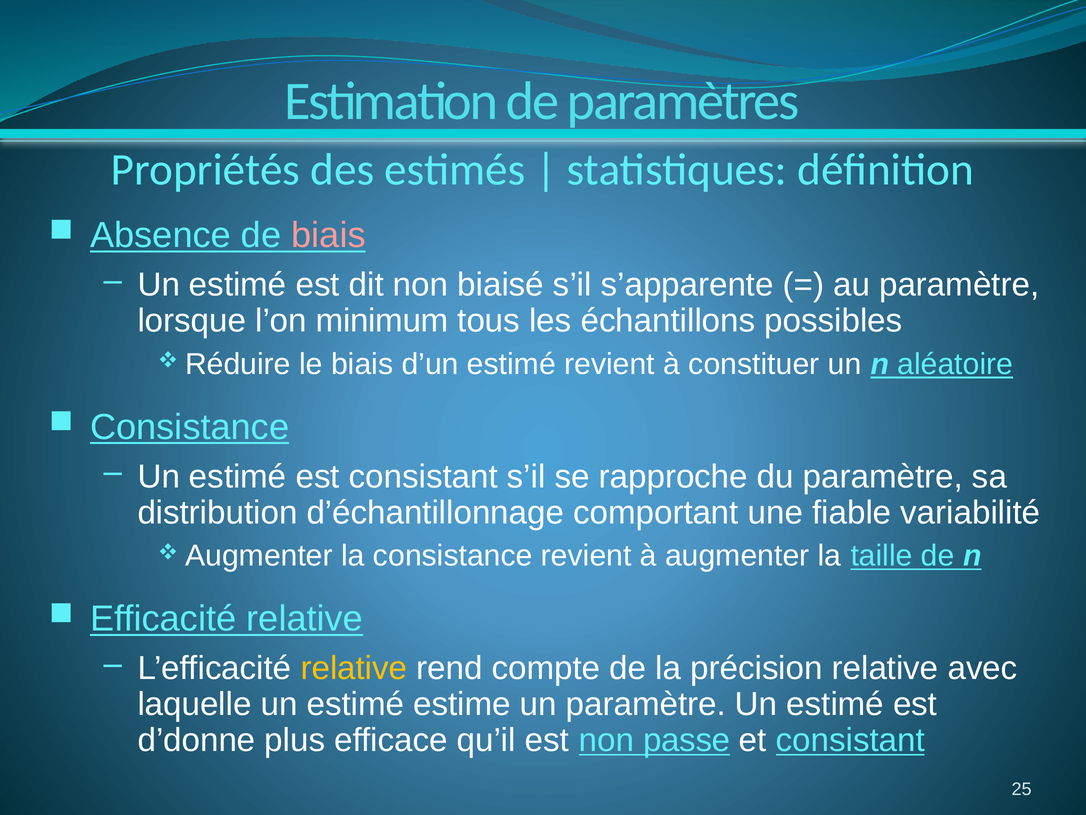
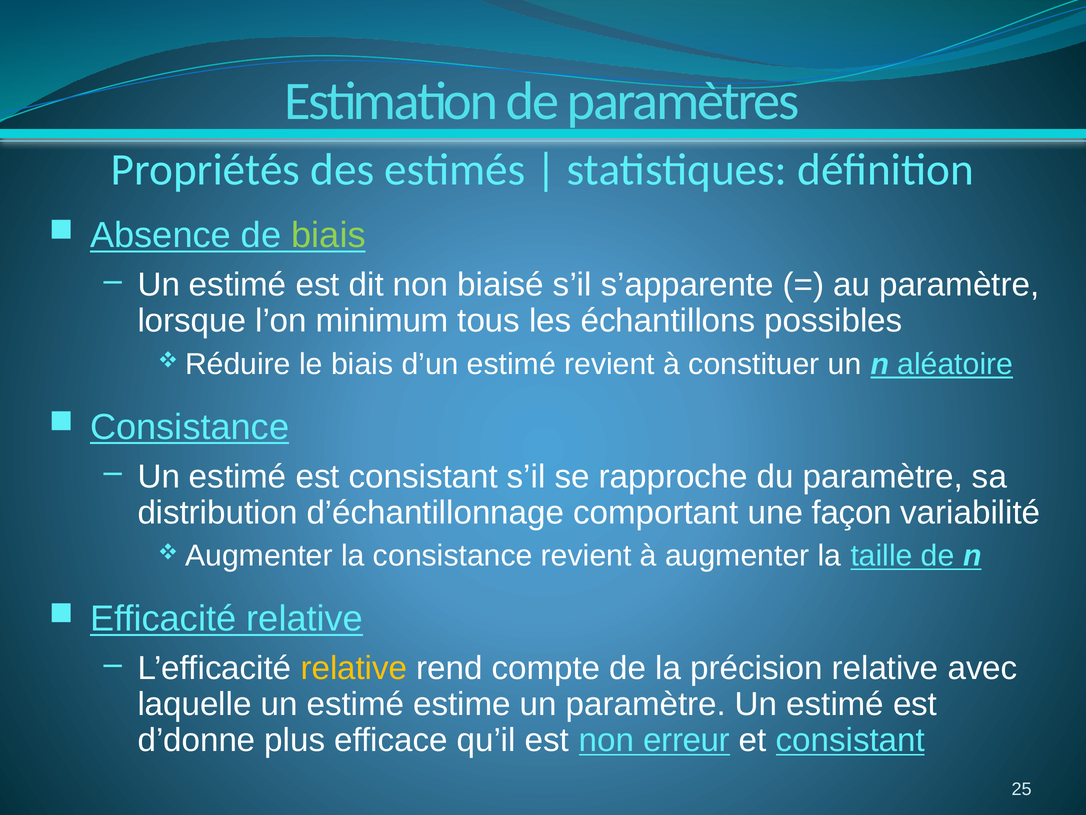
biais colour: pink -> light green (328, 235)
fiable: fiable -> façon (852, 512)
passe: passe -> erreur (687, 740)
